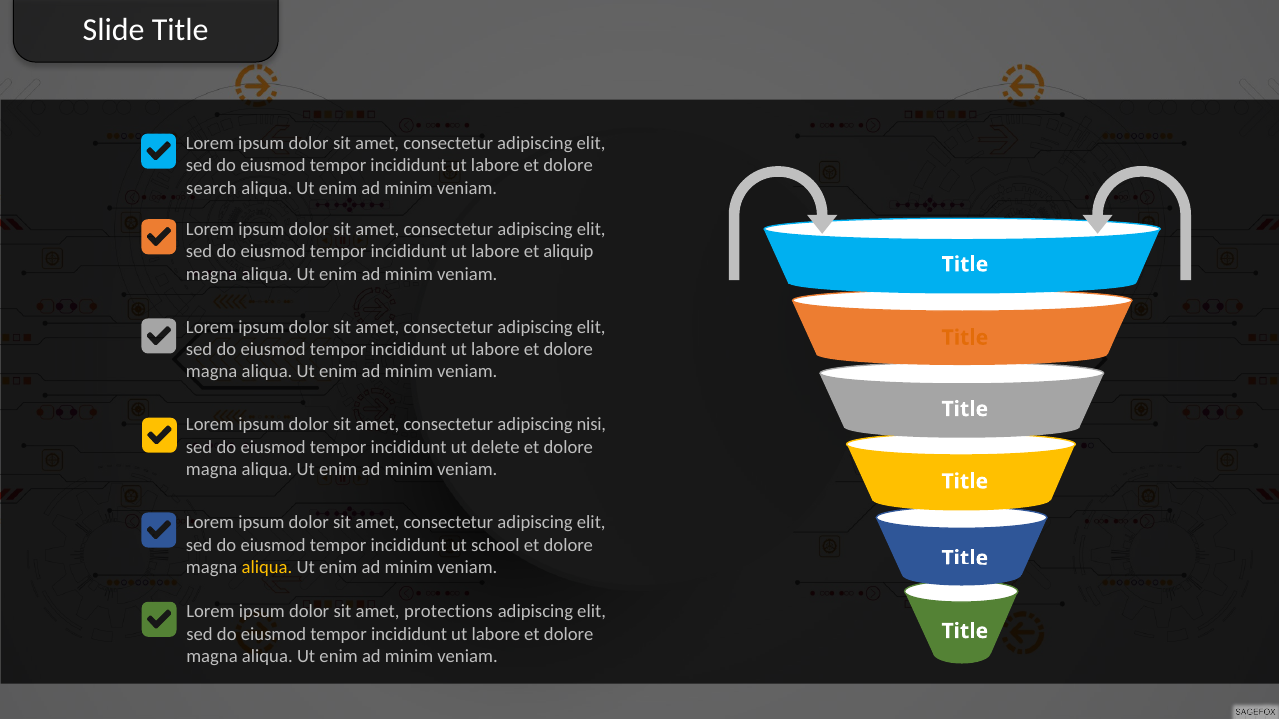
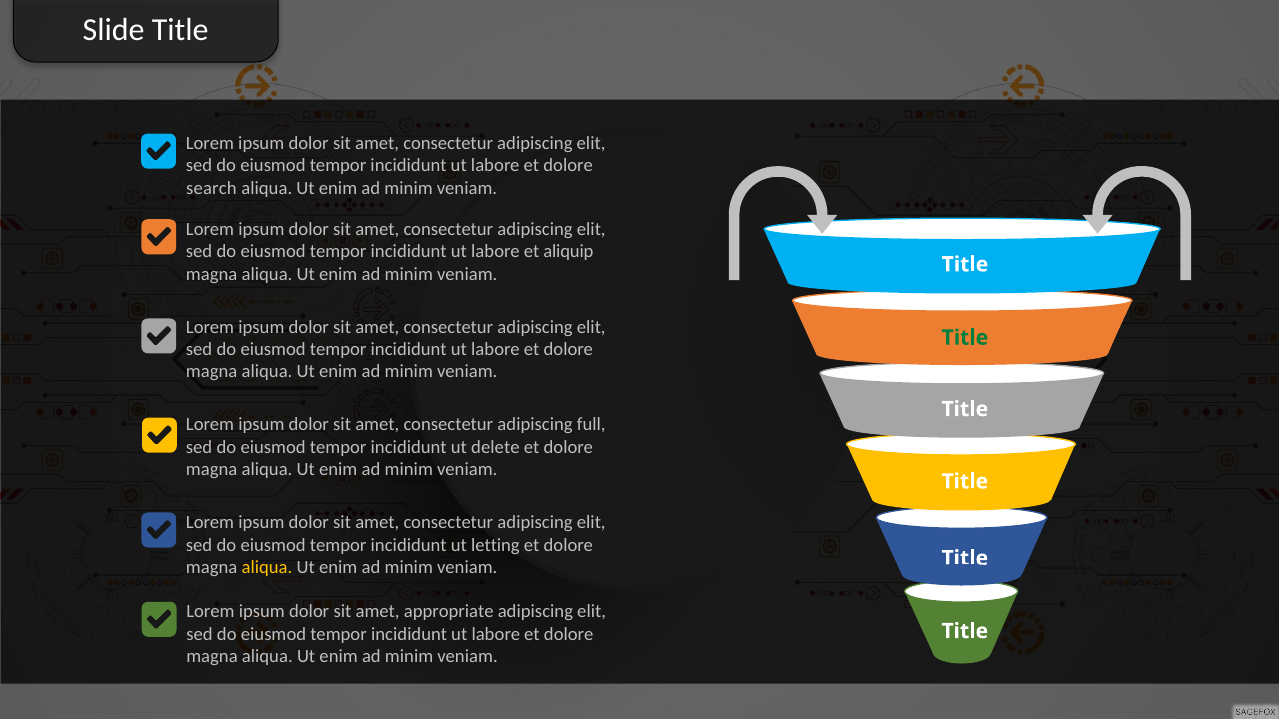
Title colour: orange -> green (965, 338)
nisi: nisi -> full (591, 425)
school: school -> letting (495, 545)
protections: protections -> appropriate (449, 612)
